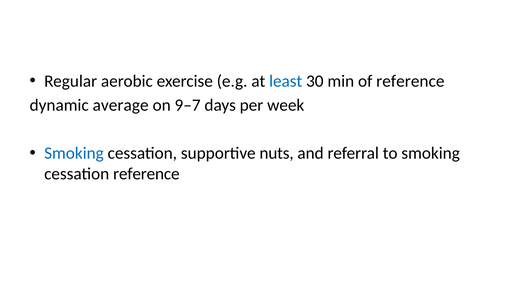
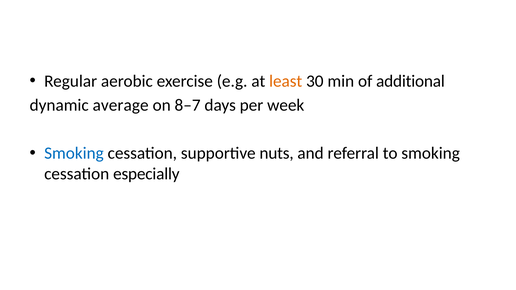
least colour: blue -> orange (286, 81)
of reference: reference -> additional (410, 81)
9–7: 9–7 -> 8–7 (188, 105)
cessation reference: reference -> especially (146, 174)
